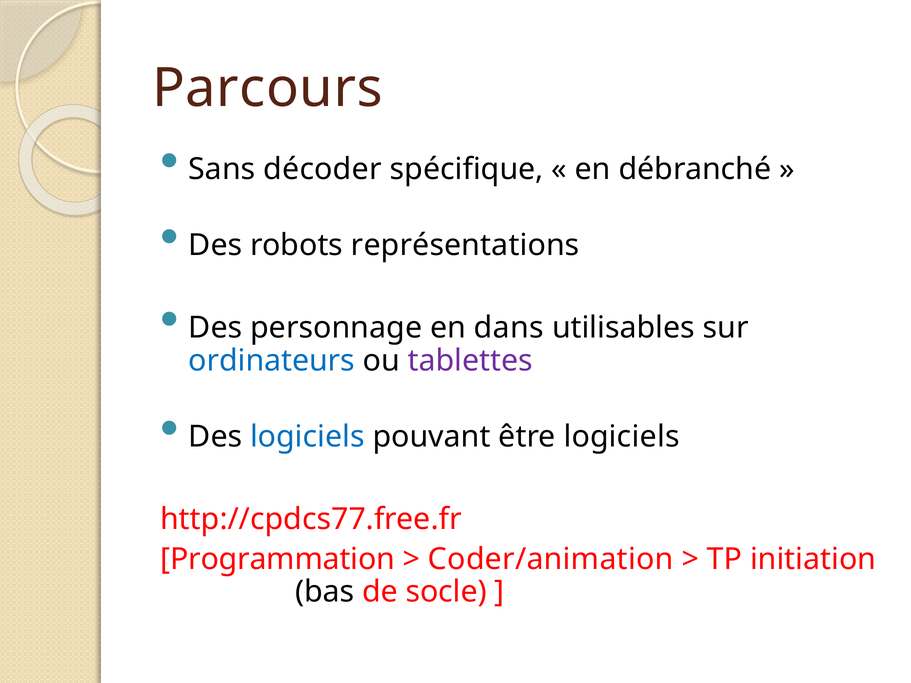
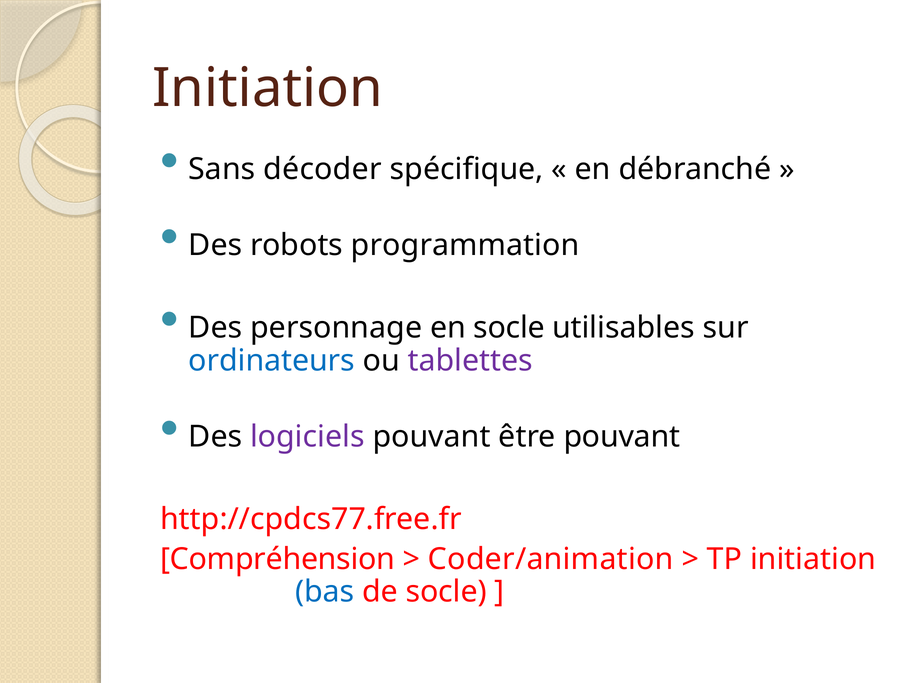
Parcours: Parcours -> Initiation (268, 88)
représentations: représentations -> programmation (465, 245)
en dans: dans -> socle (509, 328)
logiciels colour: blue -> purple (307, 437)
être logiciels: logiciels -> pouvant (622, 437)
Programmation: Programmation -> Compréhension (278, 559)
bas colour: black -> blue (325, 592)
